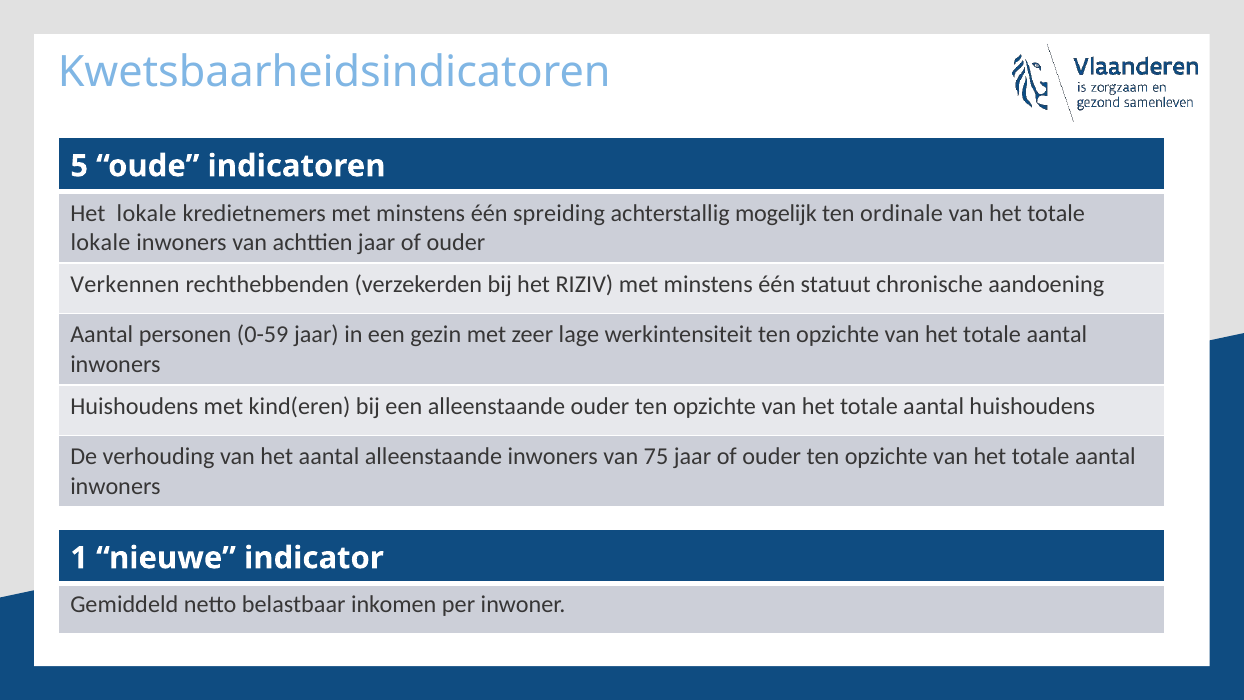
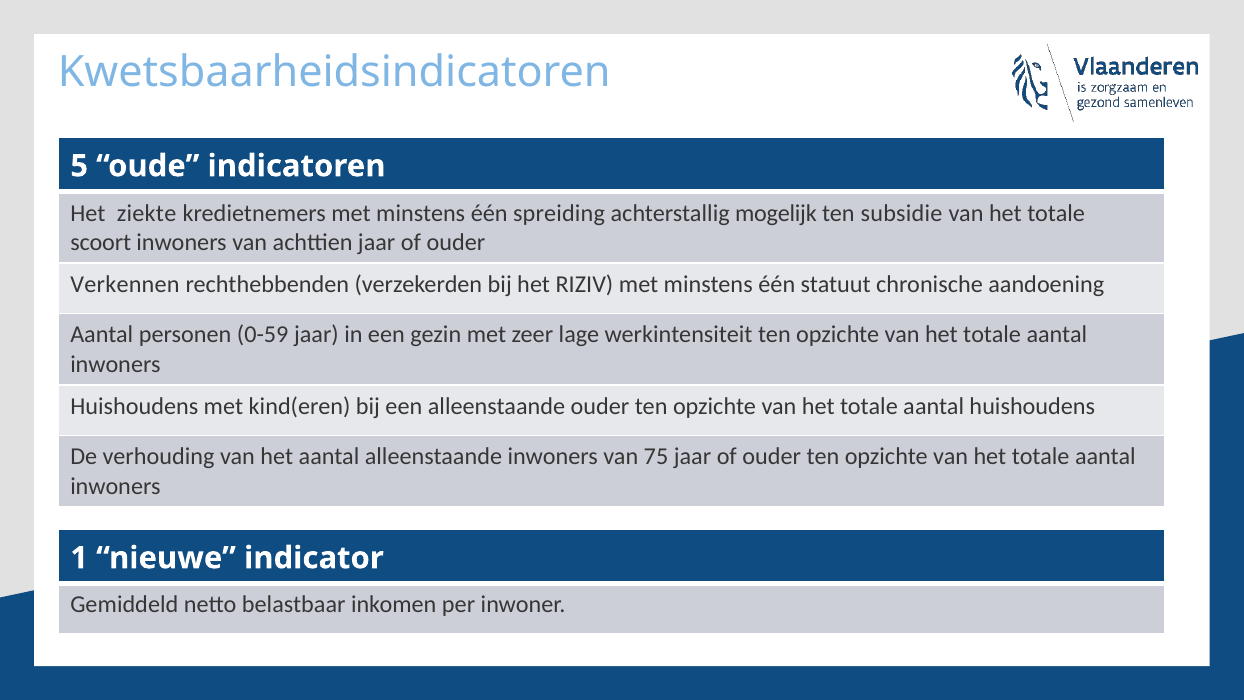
Het lokale: lokale -> ziekte (147, 213)
ordinale: ordinale -> subsidie (902, 213)
lokale: lokale -> scoort (101, 242)
